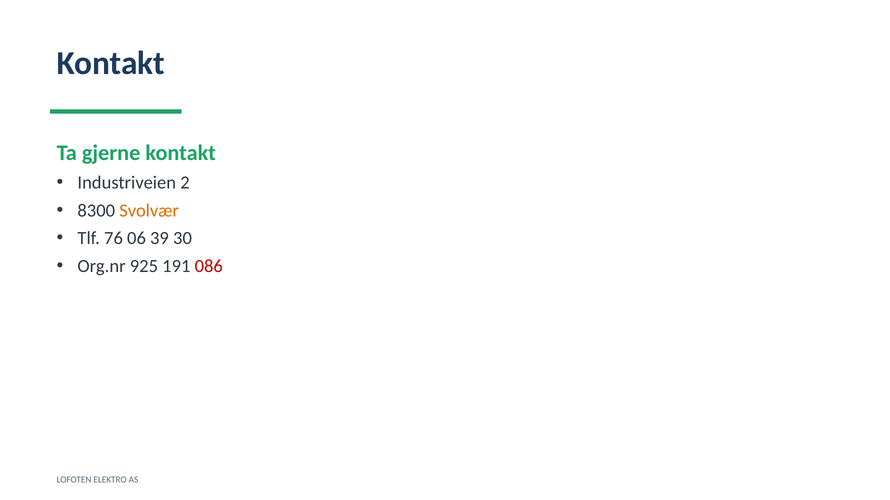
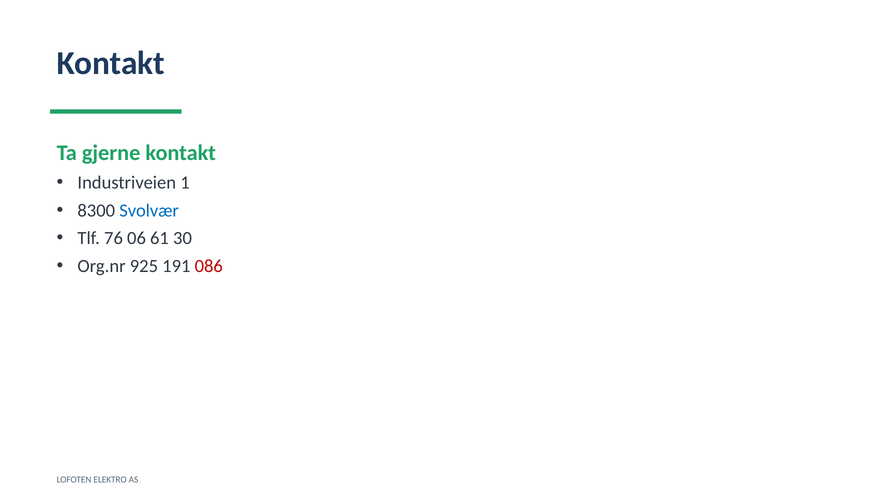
2: 2 -> 1 (185, 183)
Svolvær colour: orange -> blue (149, 211)
39: 39 -> 61 (159, 239)
